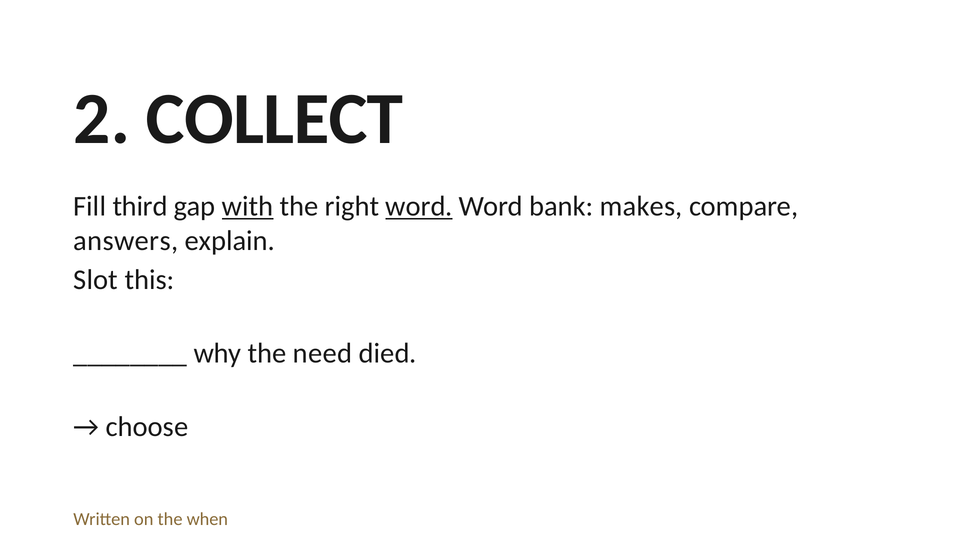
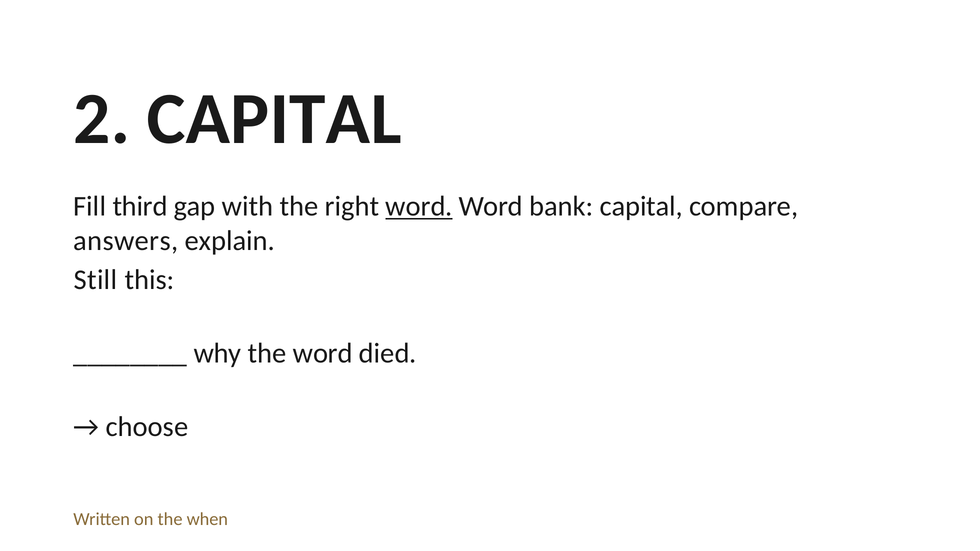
2 COLLECT: COLLECT -> CAPITAL (274, 119)
with underline: present -> none (248, 206)
bank makes: makes -> capital (641, 206)
Slot: Slot -> Still (96, 280)
the need: need -> word (323, 354)
